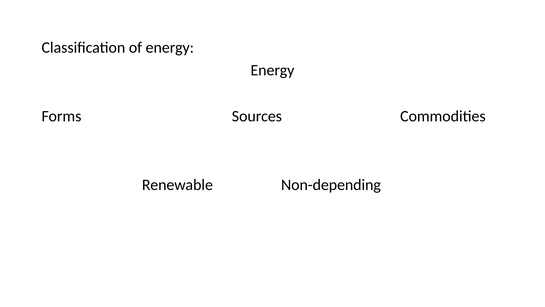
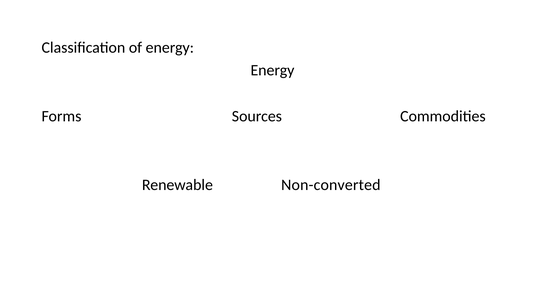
Non-depending: Non-depending -> Non-converted (331, 185)
